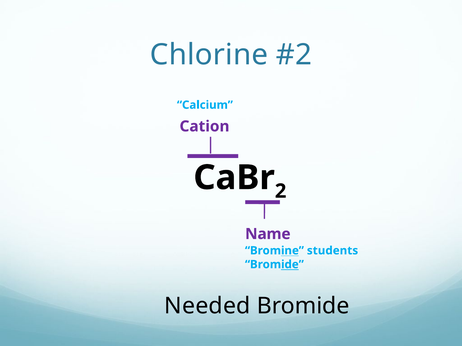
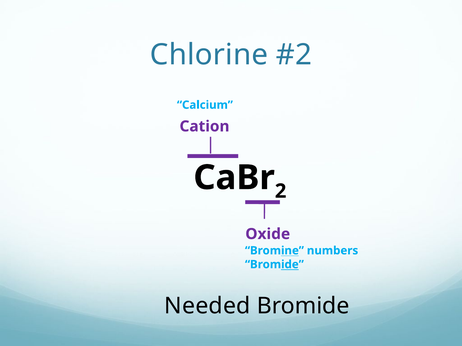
Name: Name -> Oxide (268, 234)
students: students -> numbers (333, 251)
